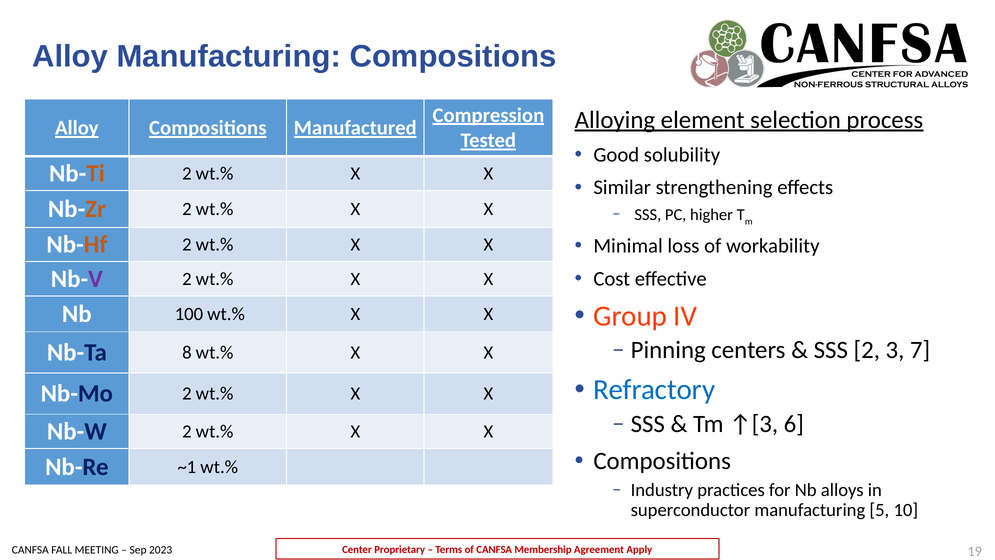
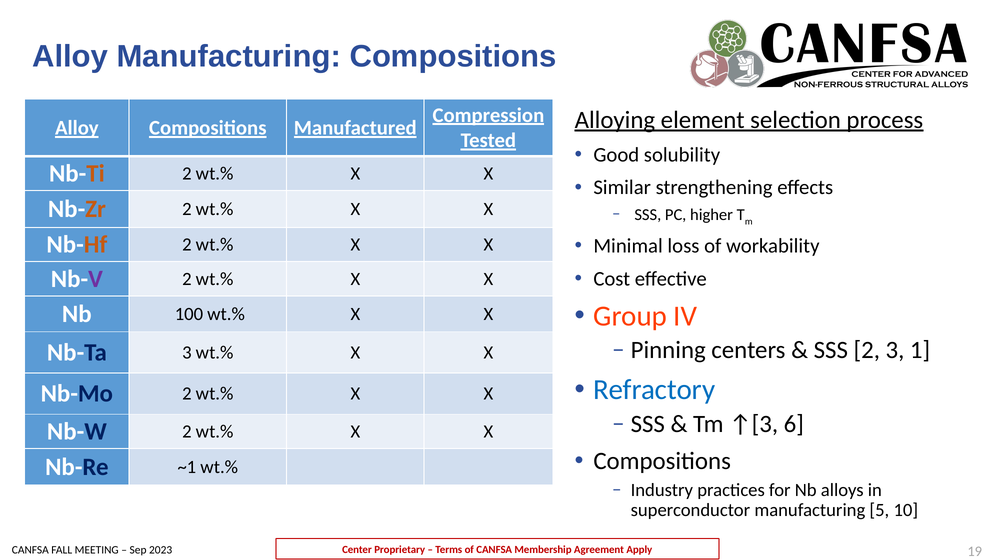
7: 7 -> 1 (920, 350)
Nb-Ta 8: 8 -> 3 (187, 352)
